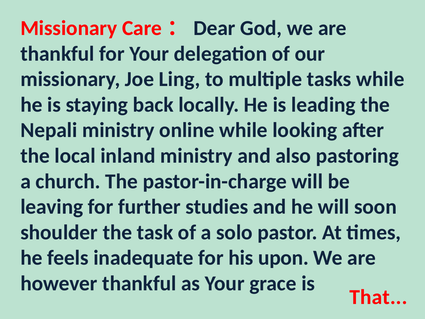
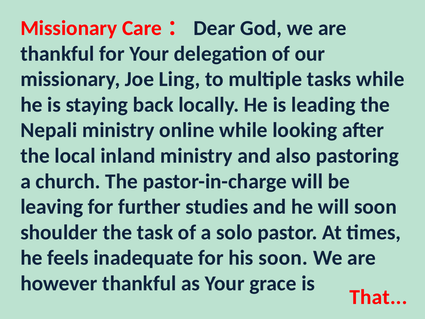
his upon: upon -> soon (283, 258)
